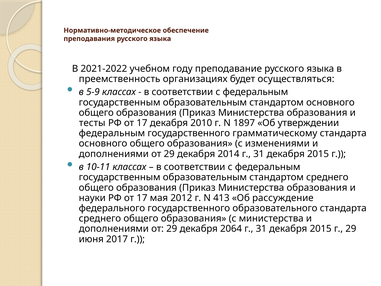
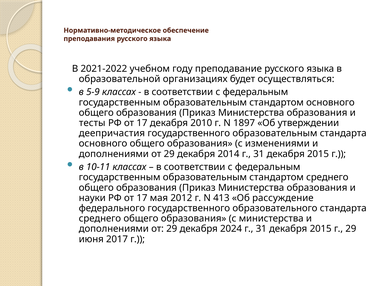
преемственность: преемственность -> образовательной (120, 79)
федеральным: федеральным -> деепричастия (112, 133)
государственного грамматическому: грамматическому -> образовательным (275, 133)
2064: 2064 -> 2024 (231, 229)
